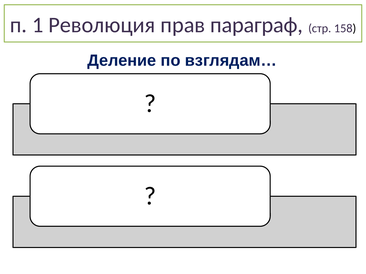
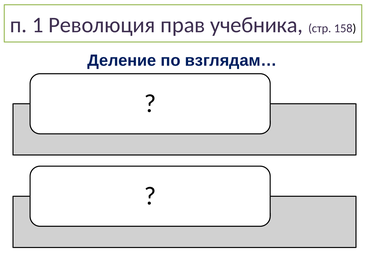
параграф: параграф -> учебника (257, 25)
